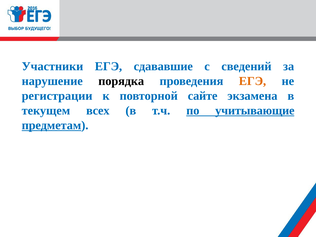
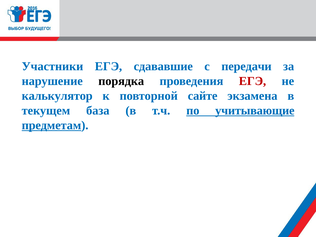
сведений: сведений -> передачи (247, 66)
ЕГЭ colour: orange -> red (252, 81)
регистрации: регистрации -> калькулятор (57, 96)
всех: всех -> база (98, 111)
